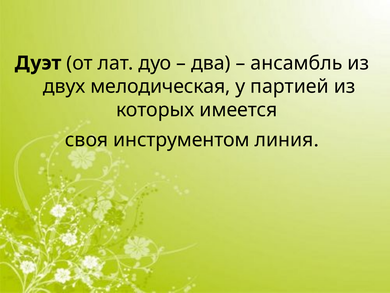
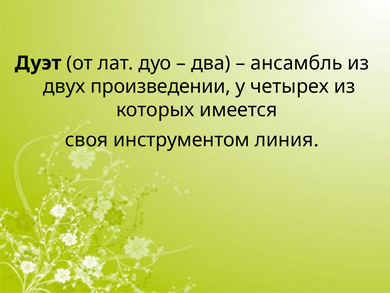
мелодическая: мелодическая -> произведении (160, 86)
партией: партией -> четырех (289, 86)
